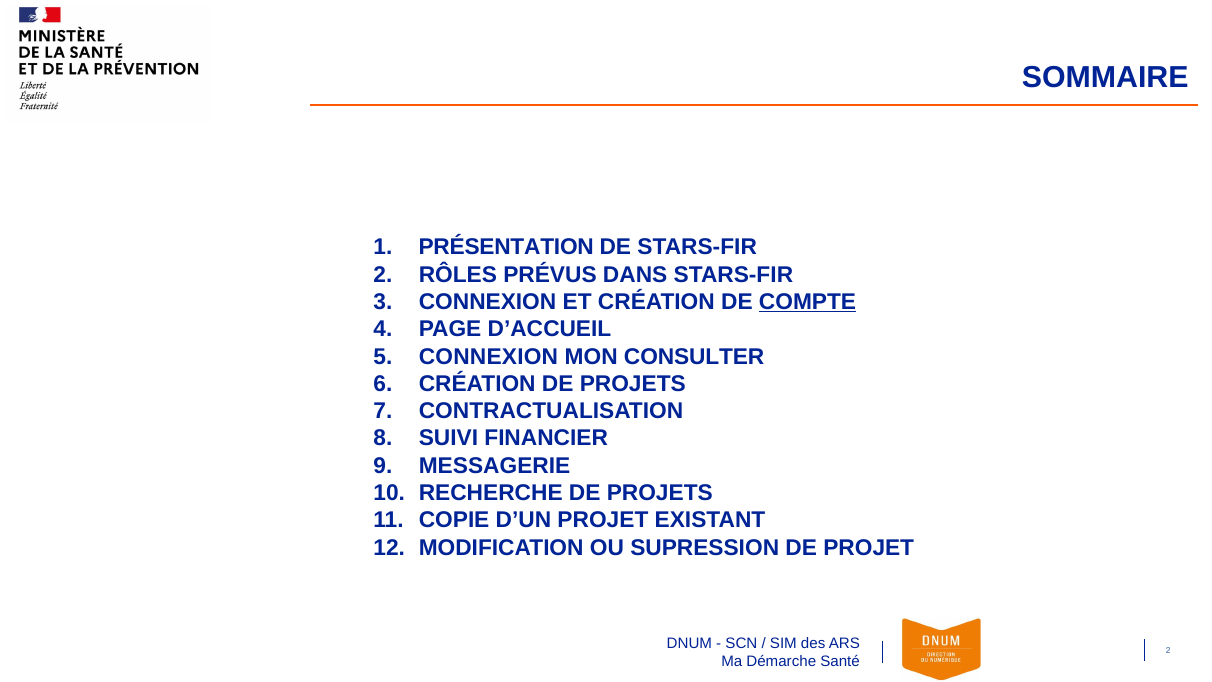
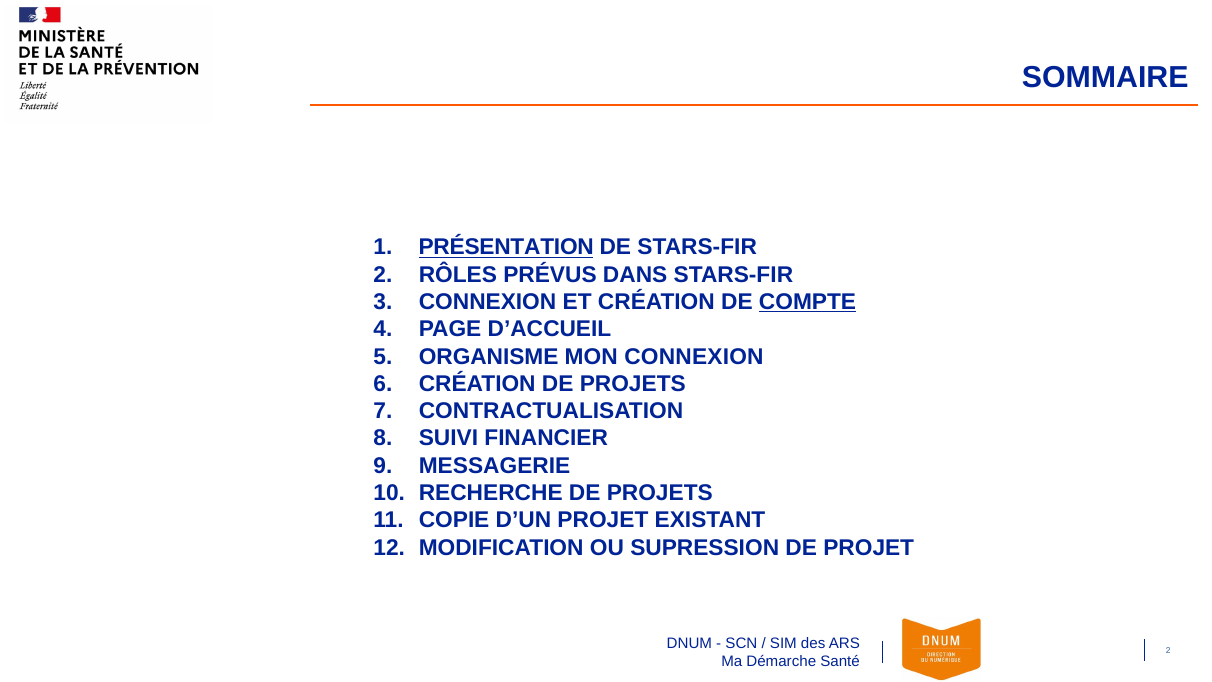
PRÉSENTATION underline: none -> present (506, 247)
CONNEXION: CONNEXION -> ORGANISME (489, 356)
MON CONSULTER: CONSULTER -> CONNEXION (694, 356)
